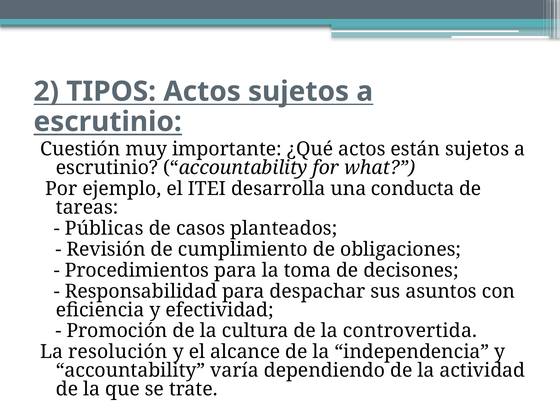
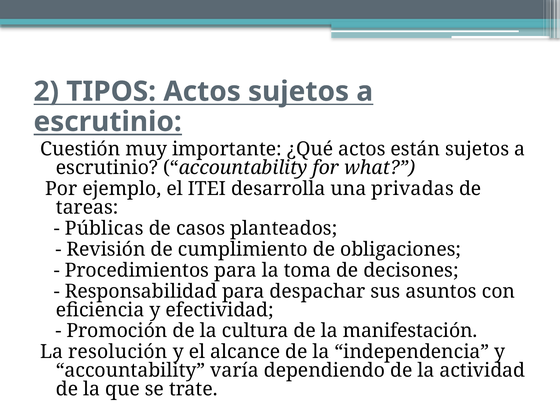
conducta: conducta -> privadas (413, 189)
controvertida: controvertida -> manifestación (410, 331)
